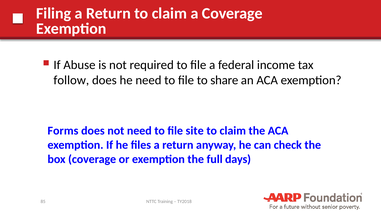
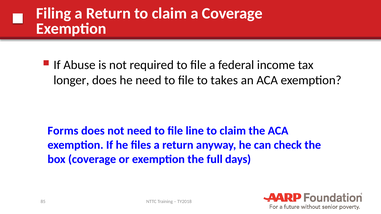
follow: follow -> longer (71, 80)
share: share -> takes (224, 80)
site: site -> line (195, 131)
